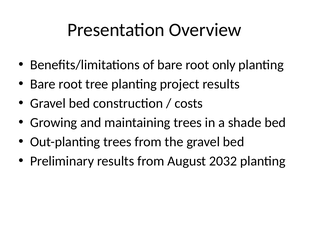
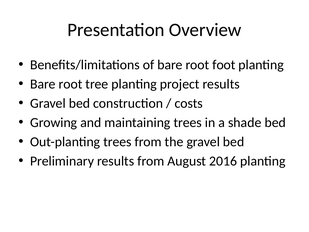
only: only -> foot (224, 65)
2032: 2032 -> 2016 (223, 161)
